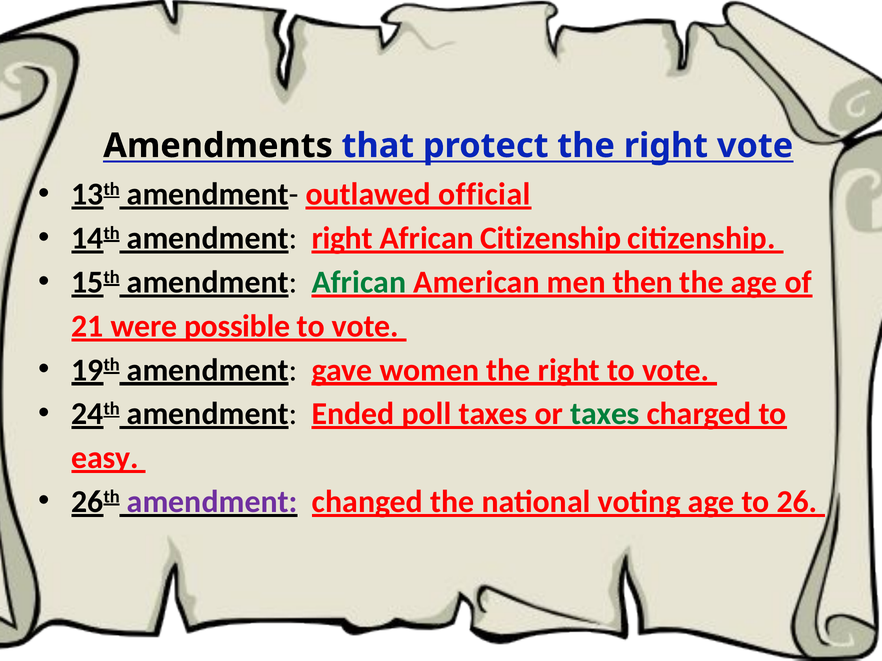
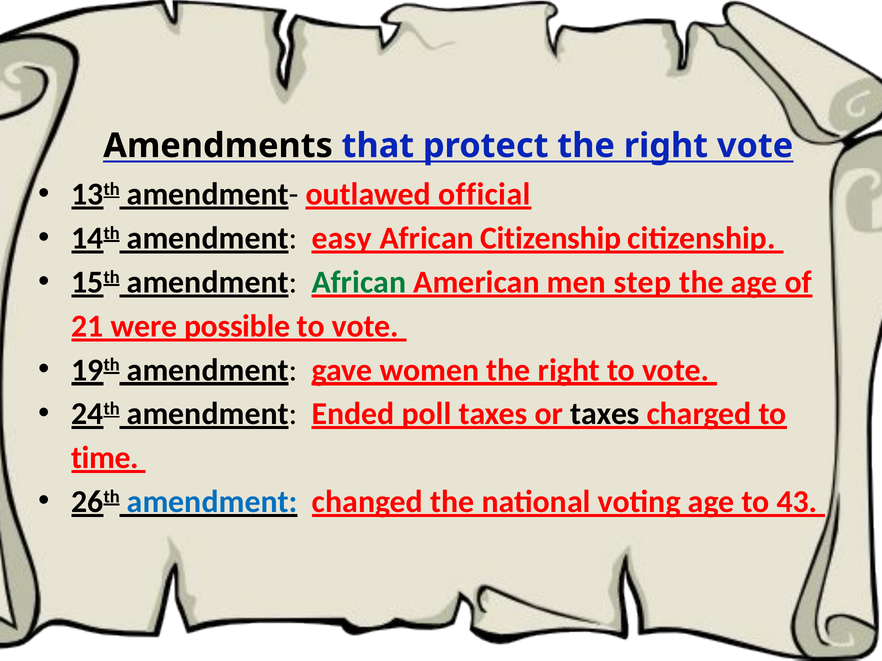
amendment right: right -> easy (342, 239)
then: then -> step (642, 282)
taxes colour: green -> black (605, 414)
easy: easy -> time (105, 458)
amendment colour: purple -> blue (212, 502)
26: 26 -> 43 (797, 502)
